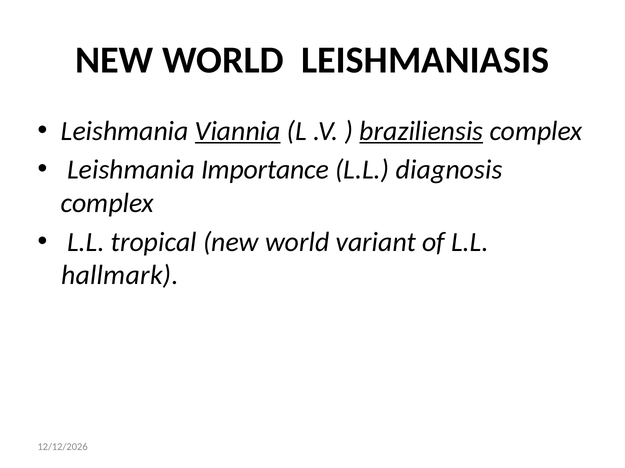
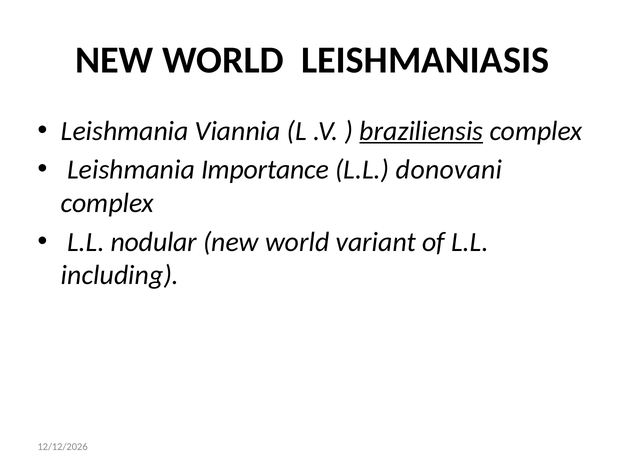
Viannia underline: present -> none (238, 131)
diagnosis: diagnosis -> donovani (449, 170)
tropical: tropical -> nodular (154, 242)
hallmark: hallmark -> including (120, 276)
